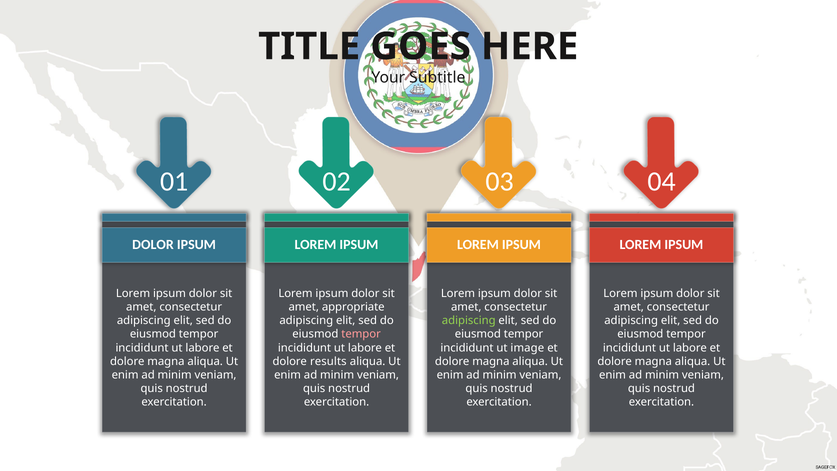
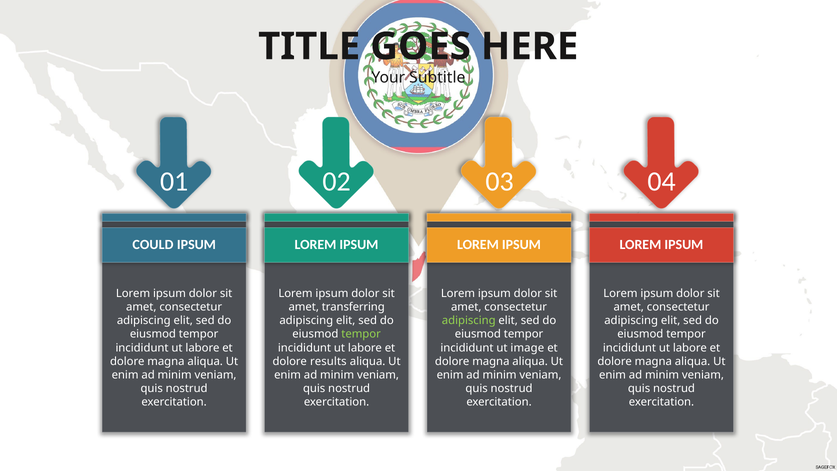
DOLOR: DOLOR -> COULD (153, 245)
appropriate: appropriate -> transferring (353, 307)
tempor colour: pink -> light green (361, 334)
